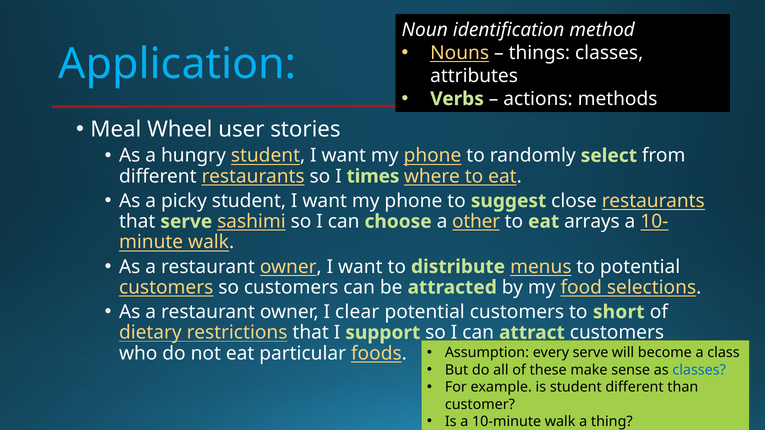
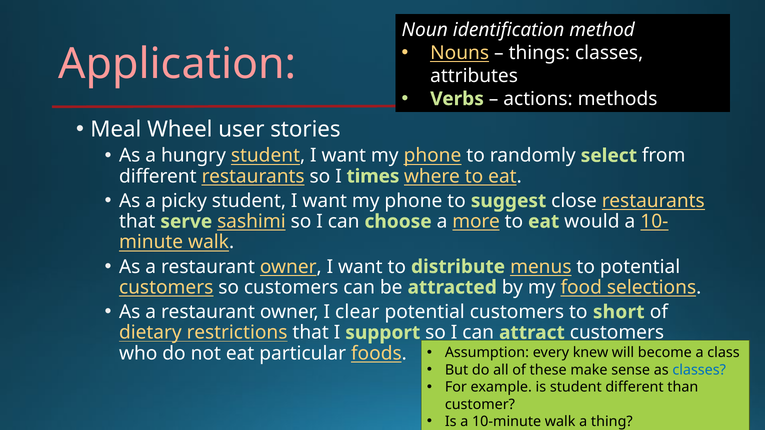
Application colour: light blue -> pink (177, 64)
other: other -> more (476, 222)
arrays: arrays -> would (592, 222)
every serve: serve -> knew (591, 353)
